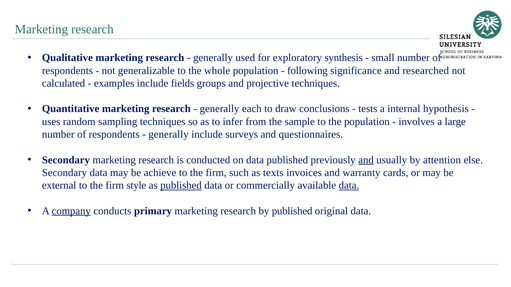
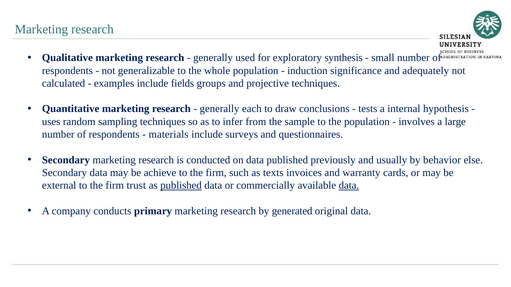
following: following -> induction (307, 71)
researched: researched -> adequately (426, 71)
generally: generally -> materials (169, 135)
and underline: present -> none (366, 160)
attention: attention -> behavior (442, 160)
style: style -> trust (136, 186)
company underline: present -> none (71, 211)
by published: published -> generated (292, 211)
